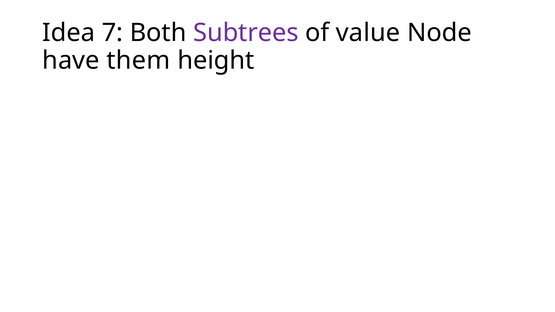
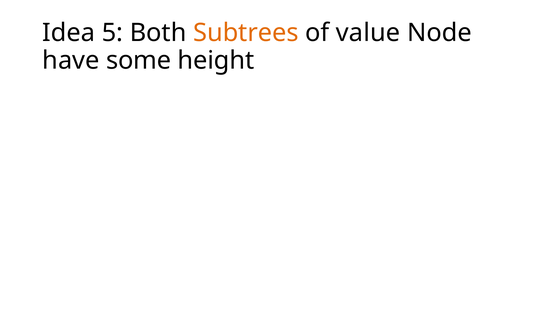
7: 7 -> 5 (112, 33)
Subtrees colour: purple -> orange (246, 33)
them: them -> some (139, 60)
